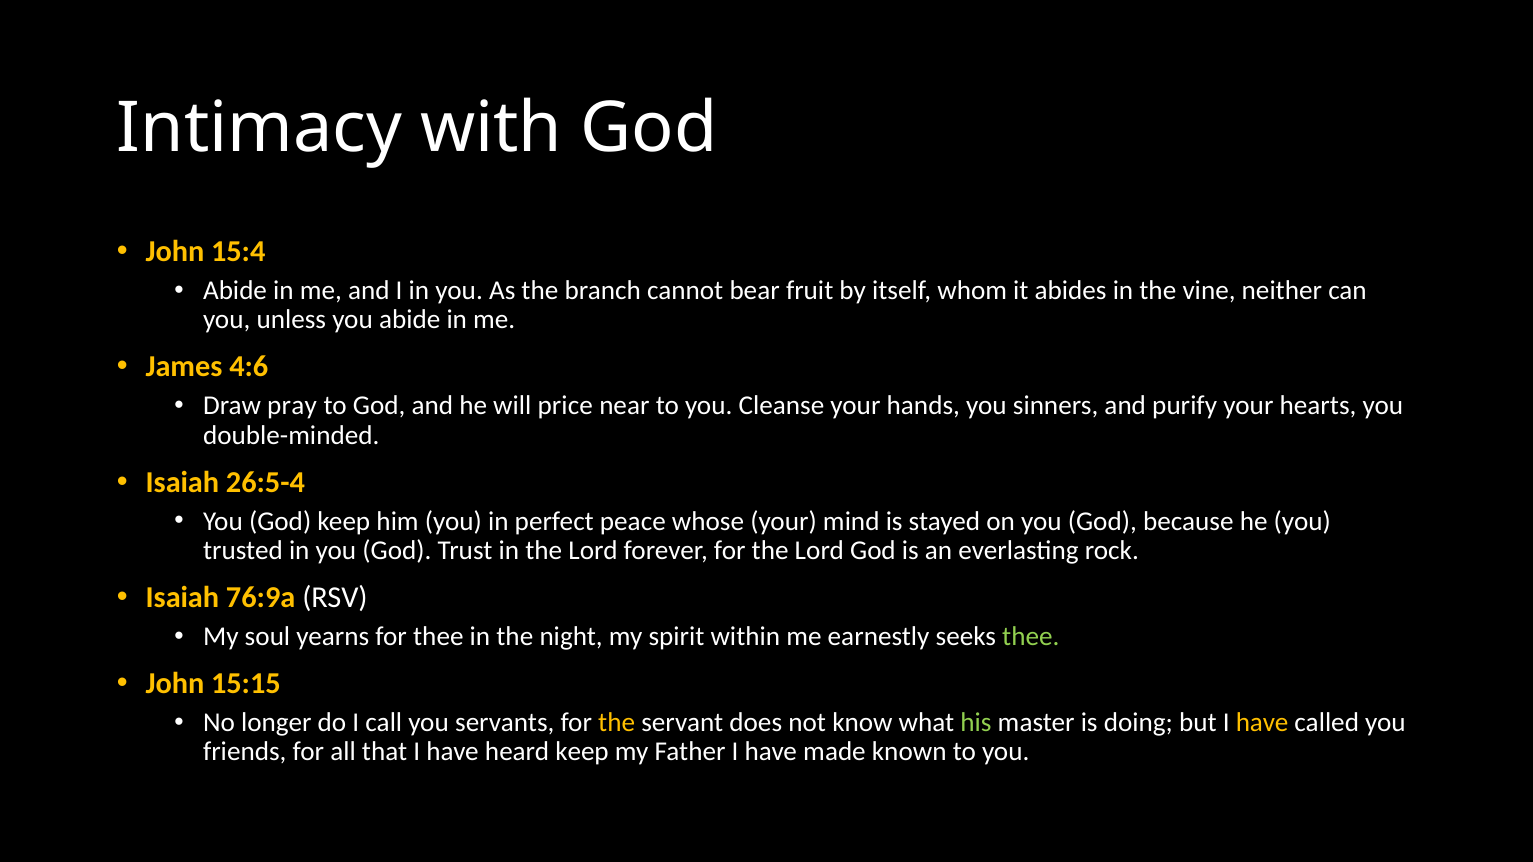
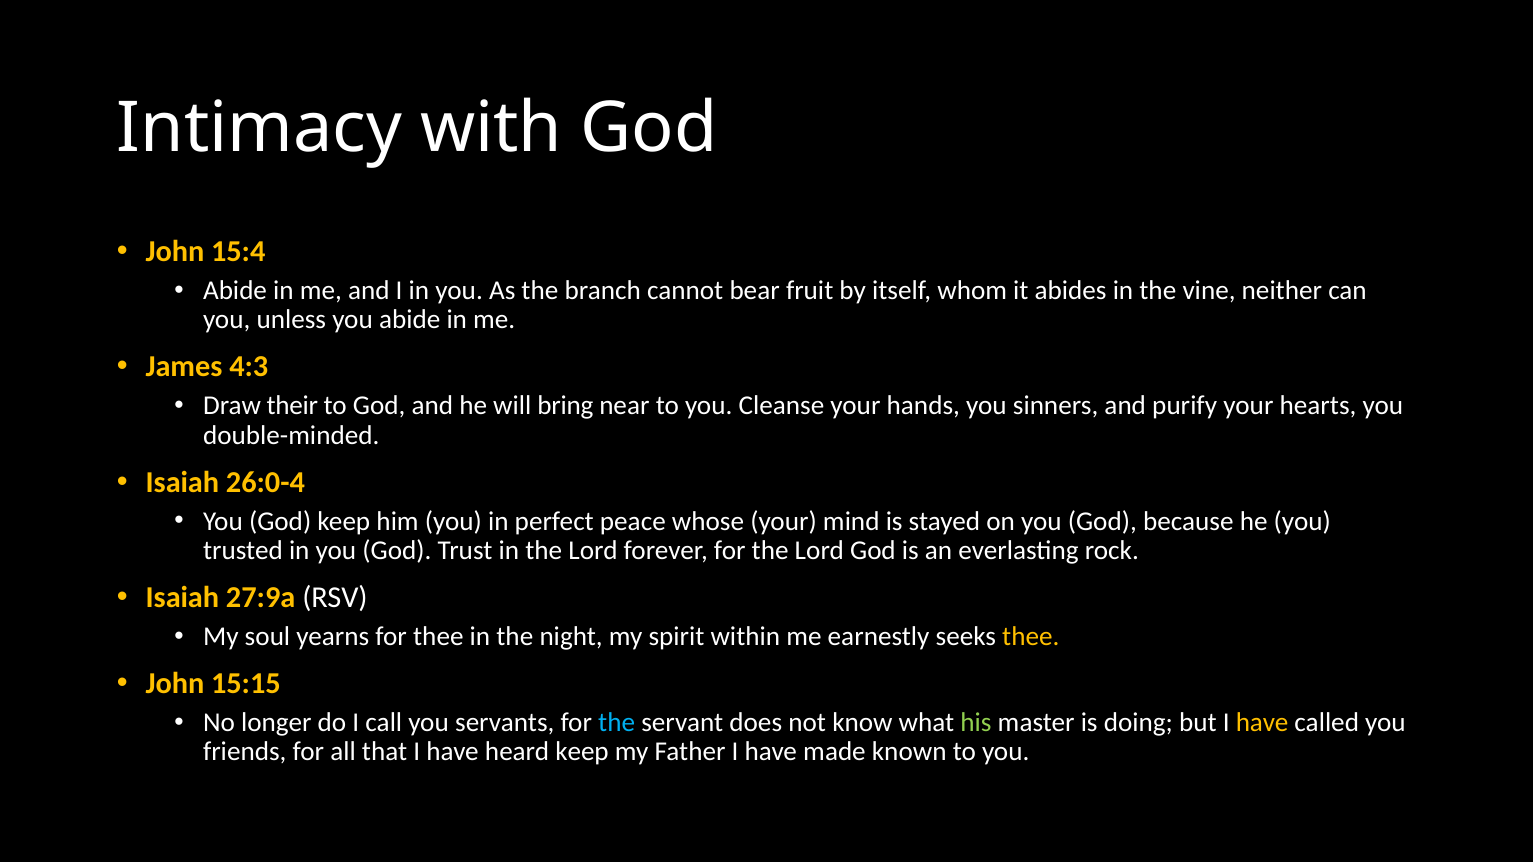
4:6: 4:6 -> 4:3 (249, 367)
pray: pray -> their (292, 406)
price: price -> bring (565, 406)
26:5-4: 26:5-4 -> 26:0-4 (265, 482)
76:9a: 76:9a -> 27:9a (261, 598)
thee colour: light green -> yellow (1031, 637)
the colour: yellow -> light blue (617, 723)
